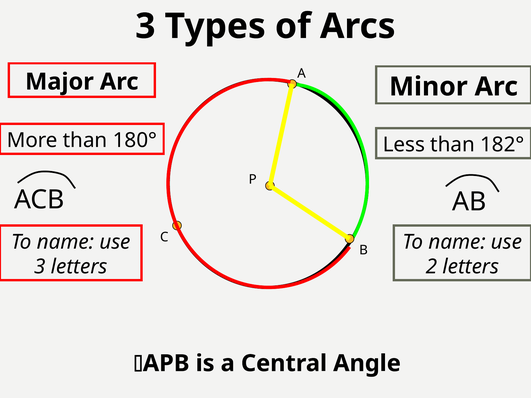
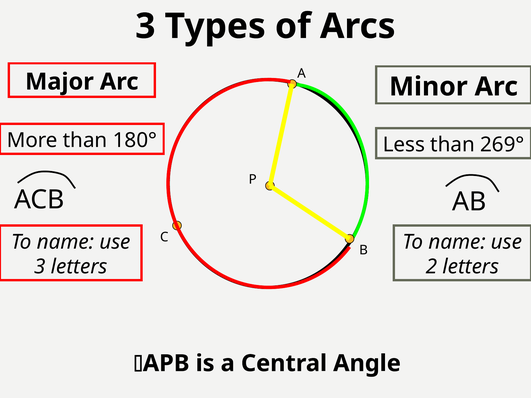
182°: 182° -> 269° (502, 145)
